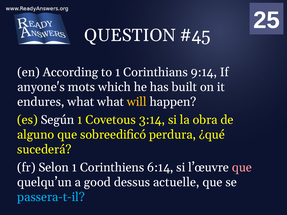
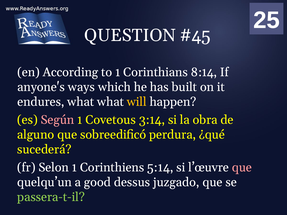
9:14: 9:14 -> 8:14 (204, 72)
mots: mots -> ways (81, 87)
Según colour: white -> pink (57, 120)
6:14: 6:14 -> 5:14 (160, 168)
actuelle: actuelle -> juzgado (176, 182)
passera-t-il colour: light blue -> light green (51, 197)
